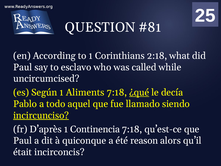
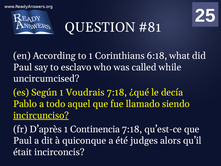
2:18: 2:18 -> 6:18 (157, 56)
Aliments: Aliments -> Voudrais (85, 92)
¿qué underline: present -> none (139, 92)
reason: reason -> judges (144, 140)
